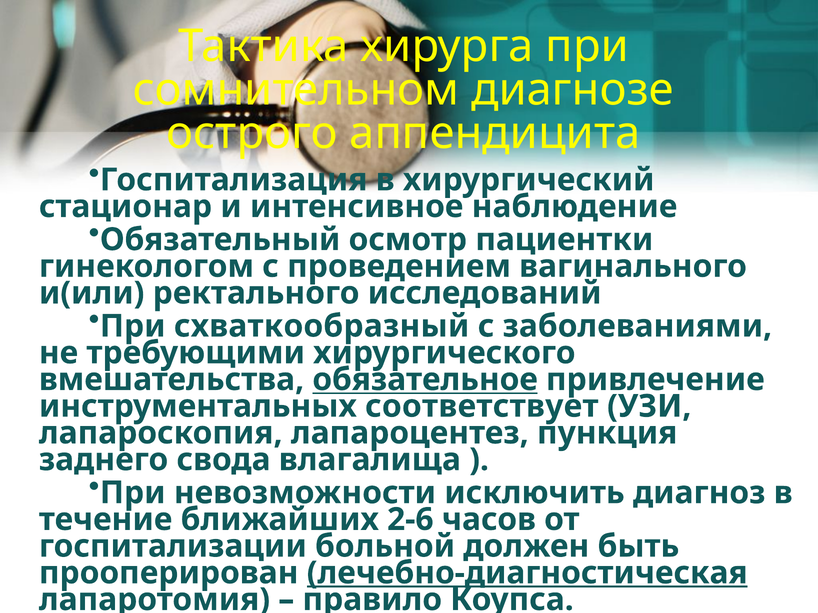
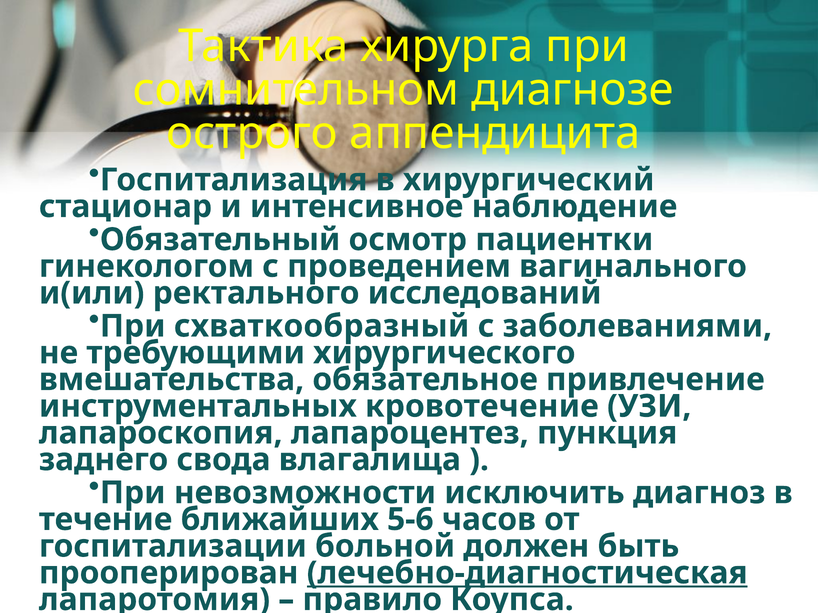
обязательное underline: present -> none (425, 380)
соответствует: соответствует -> кровотечение (482, 407)
2-6: 2-6 -> 5-6 (410, 520)
